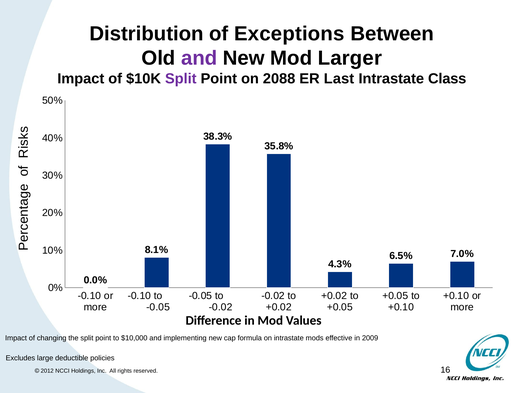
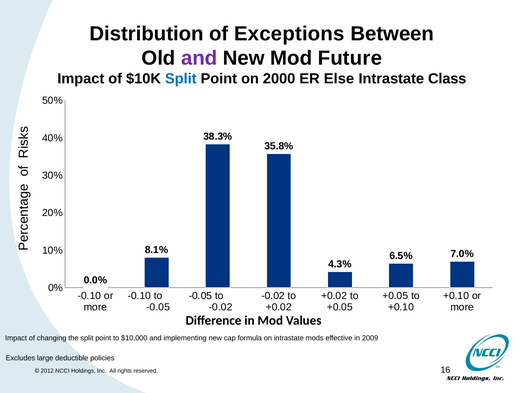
Larger: Larger -> Future (350, 58)
Split colour: purple -> blue (181, 79)
2088: 2088 -> 2000 (279, 79)
Last: Last -> Else (339, 79)
